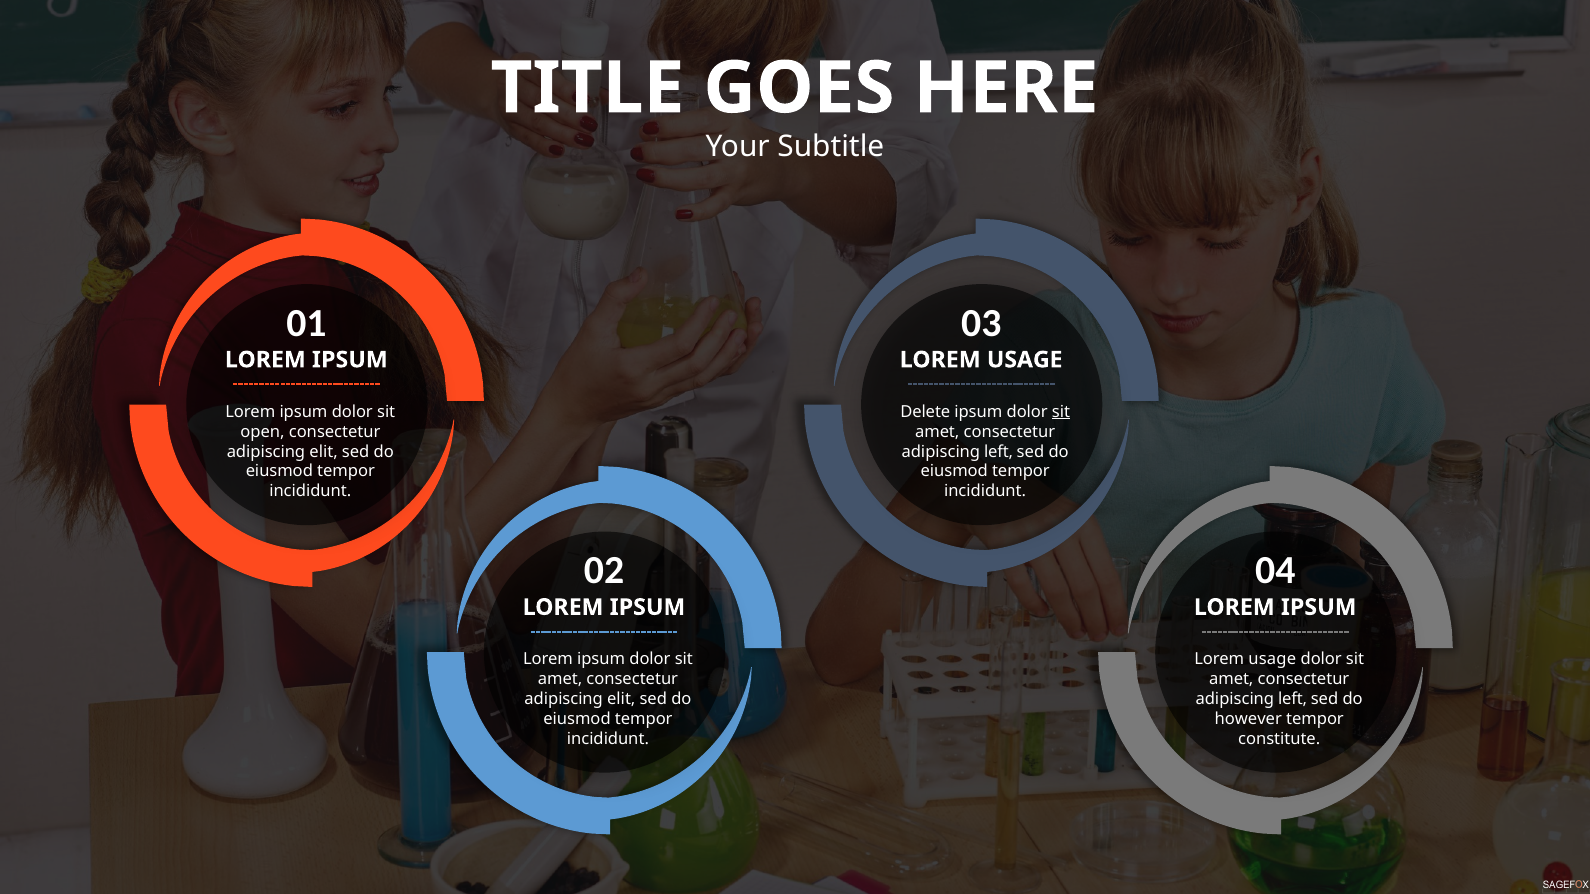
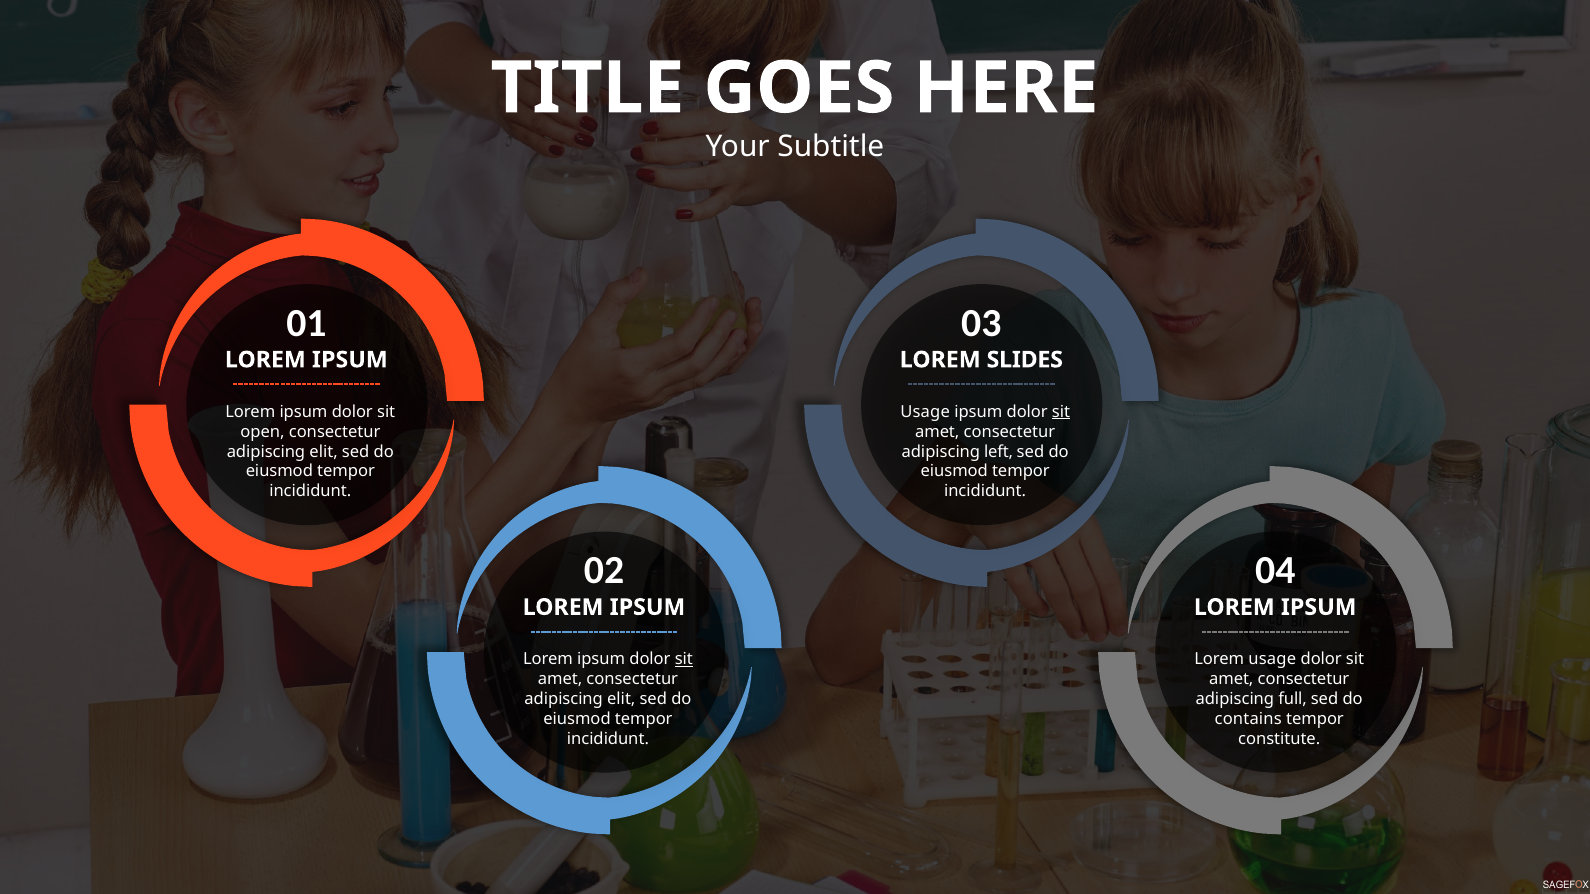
USAGE: USAGE -> SLIDES (1025, 360)
Delete: Delete -> Usage (925, 412)
sit underline: none -> present (684, 660)
left: left -> full (1293, 699)
however: however -> contains (1248, 719)
